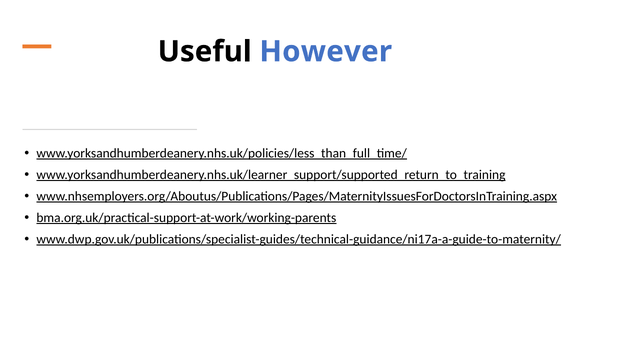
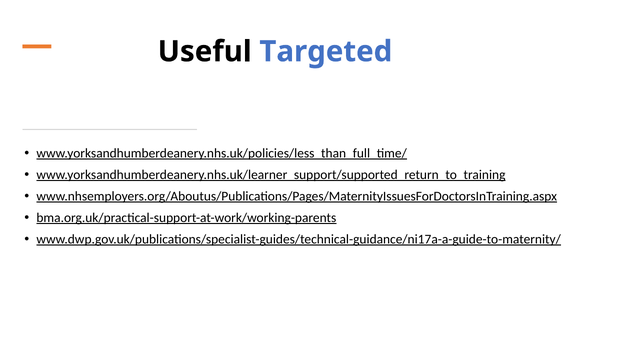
However: However -> Targeted (326, 51)
